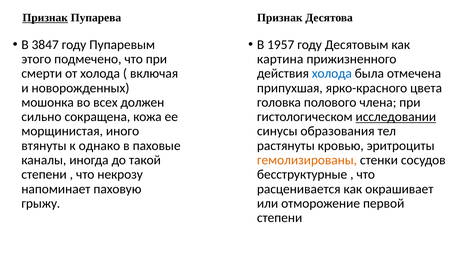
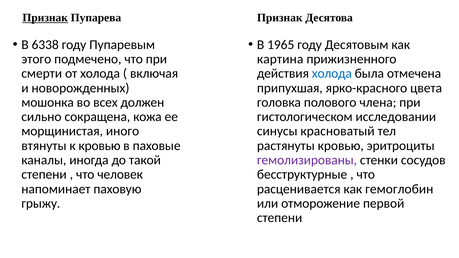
3847: 3847 -> 6338 (45, 45)
1957: 1957 -> 1965 (281, 45)
исследовании underline: present -> none (396, 117)
образования: образования -> красноватый (338, 131)
к однако: однако -> кровью (100, 146)
гемолизированы colour: orange -> purple (307, 160)
некрозу: некрозу -> человек (120, 175)
окрашивает: окрашивает -> гемоглобин (399, 189)
